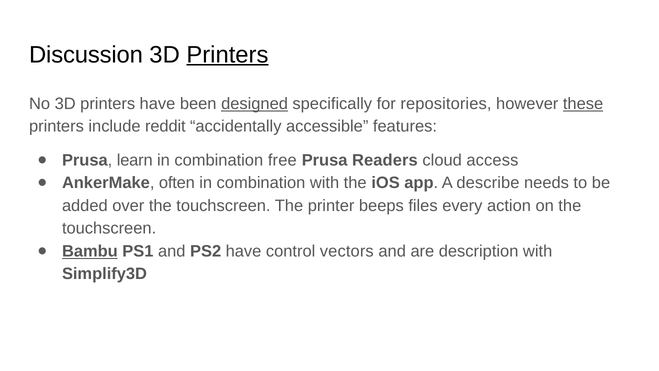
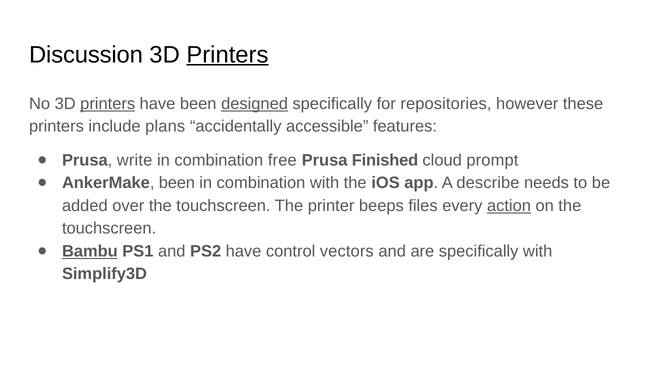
printers underline: none -> present (108, 104)
these underline: present -> none (583, 104)
reddit: reddit -> plans (165, 126)
learn: learn -> write (135, 160)
Readers: Readers -> Finished (385, 160)
access: access -> prompt (492, 160)
AnkerMake often: often -> been (177, 183)
action underline: none -> present (509, 206)
are description: description -> specifically (479, 251)
